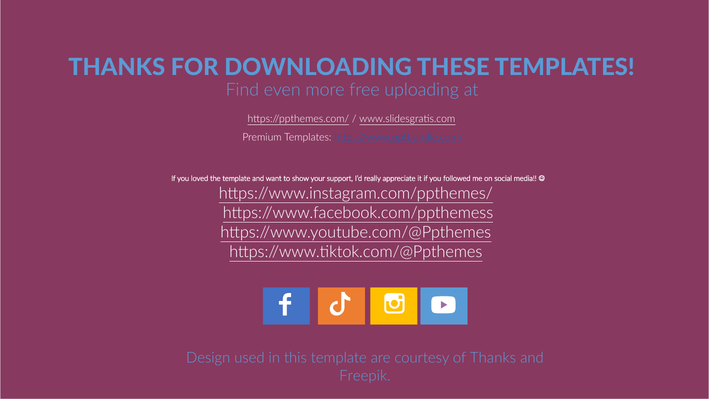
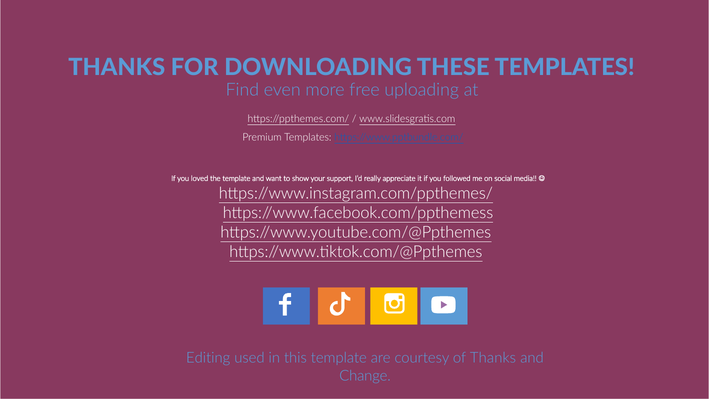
Design: Design -> Editing (208, 358)
Freepik: Freepik -> Change (365, 376)
